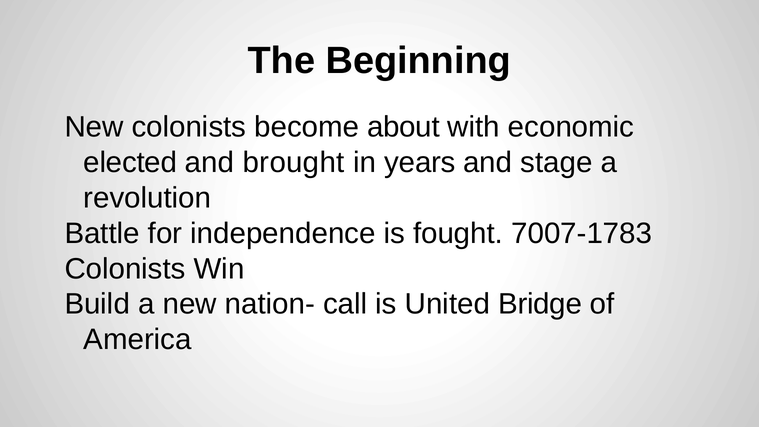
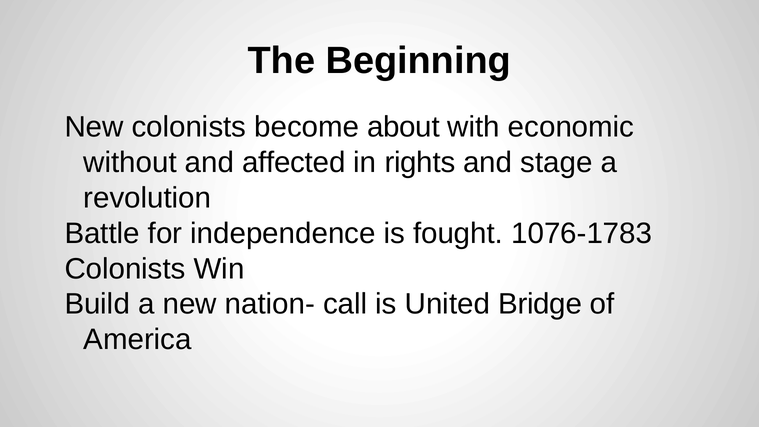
elected: elected -> without (130, 162)
brought: brought -> affected (294, 162)
years: years -> rights (420, 162)
7007-1783: 7007-1783 -> 1076-1783 (582, 233)
